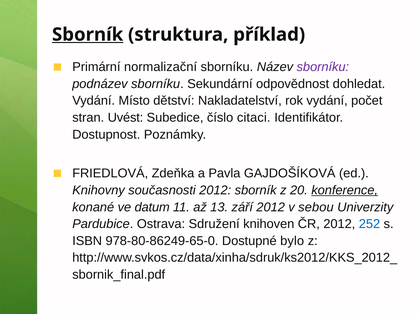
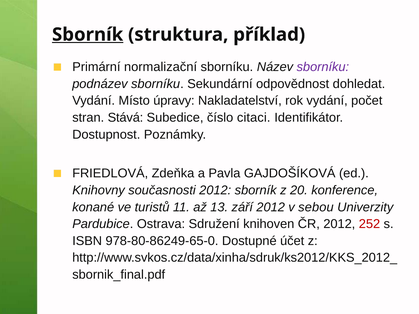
dětství: dětství -> úpravy (174, 101)
Uvést: Uvést -> Stává (125, 118)
konference underline: present -> none (345, 190)
datum: datum -> turistů (152, 207)
252 colour: blue -> red (370, 224)
bylo: bylo -> účet (292, 241)
